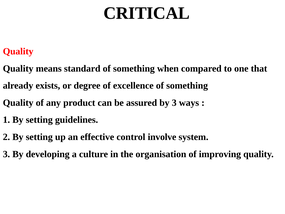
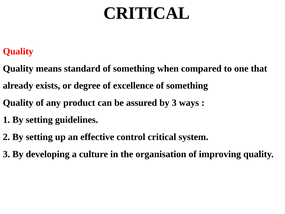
control involve: involve -> critical (162, 137)
